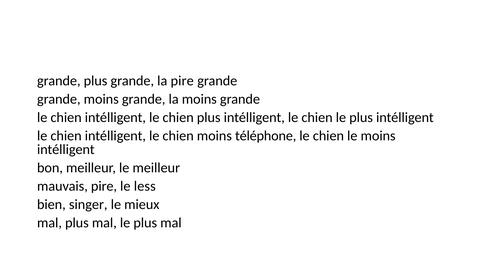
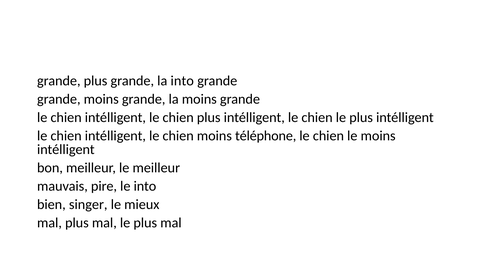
la pire: pire -> into (182, 81)
le less: less -> into (145, 186)
